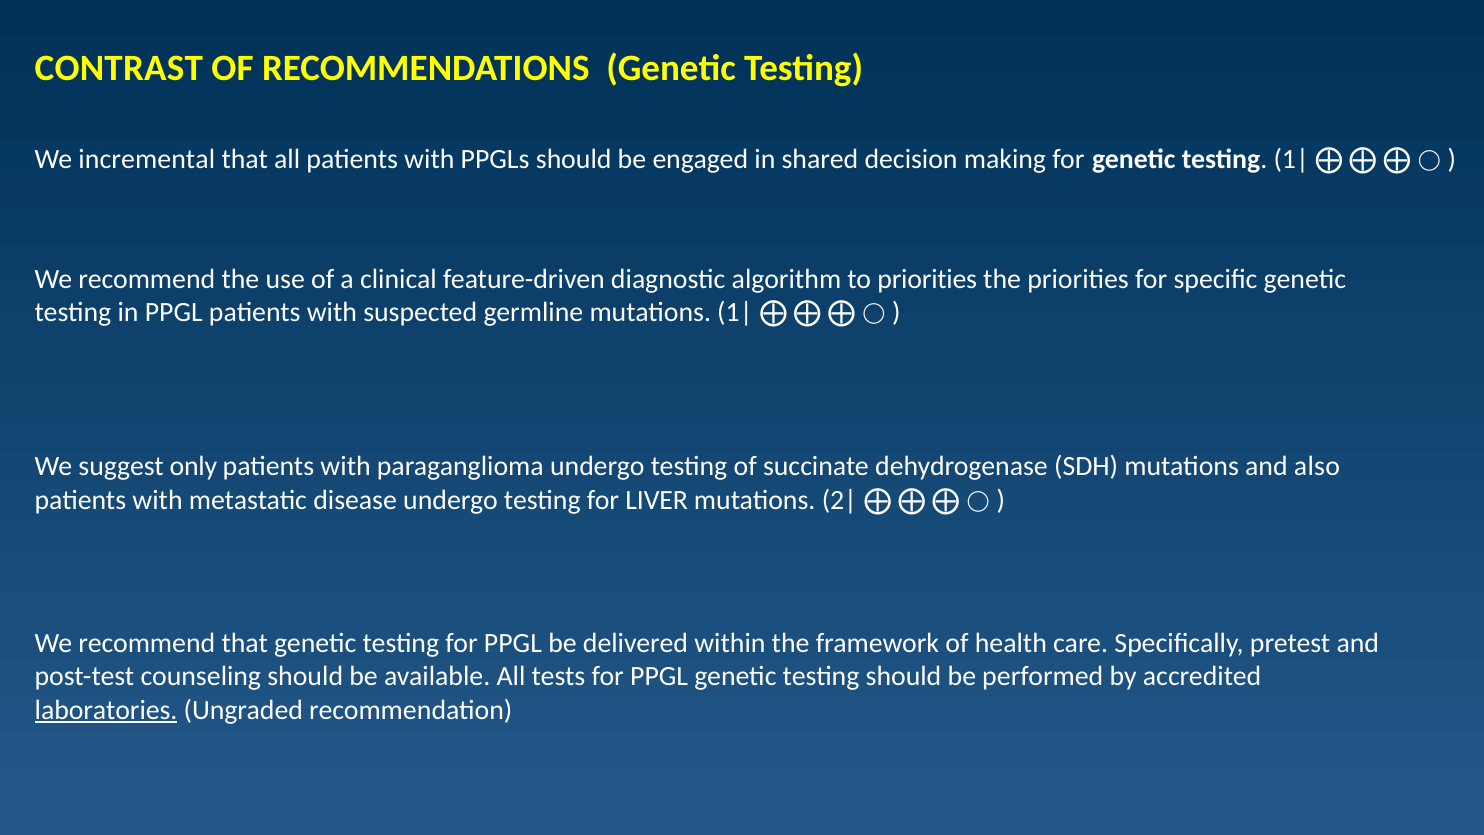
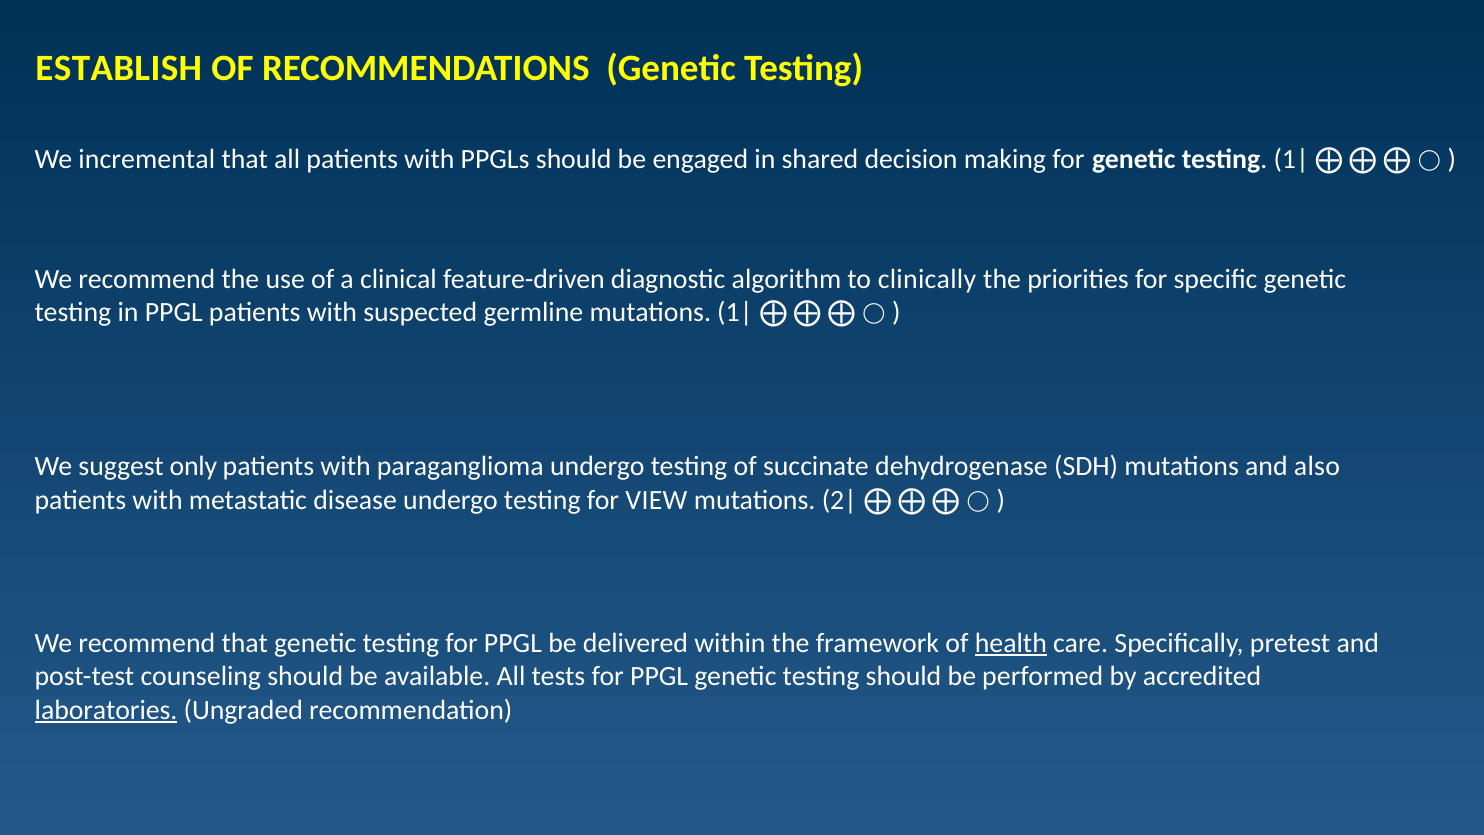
CONTRAST: CONTRAST -> ESTABLISH (119, 68)
to priorities: priorities -> clinically (927, 279)
LIVER: LIVER -> VIEW (656, 500)
health underline: none -> present (1011, 643)
